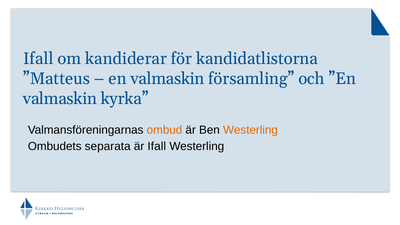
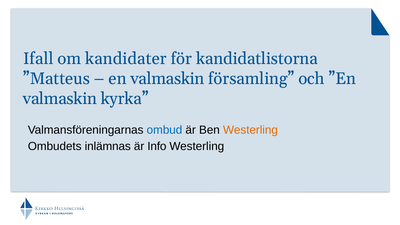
kandiderar: kandiderar -> kandidater (126, 59)
ombud colour: orange -> blue (164, 130)
separata: separata -> inlämnas (108, 146)
är Ifall: Ifall -> Info (157, 146)
